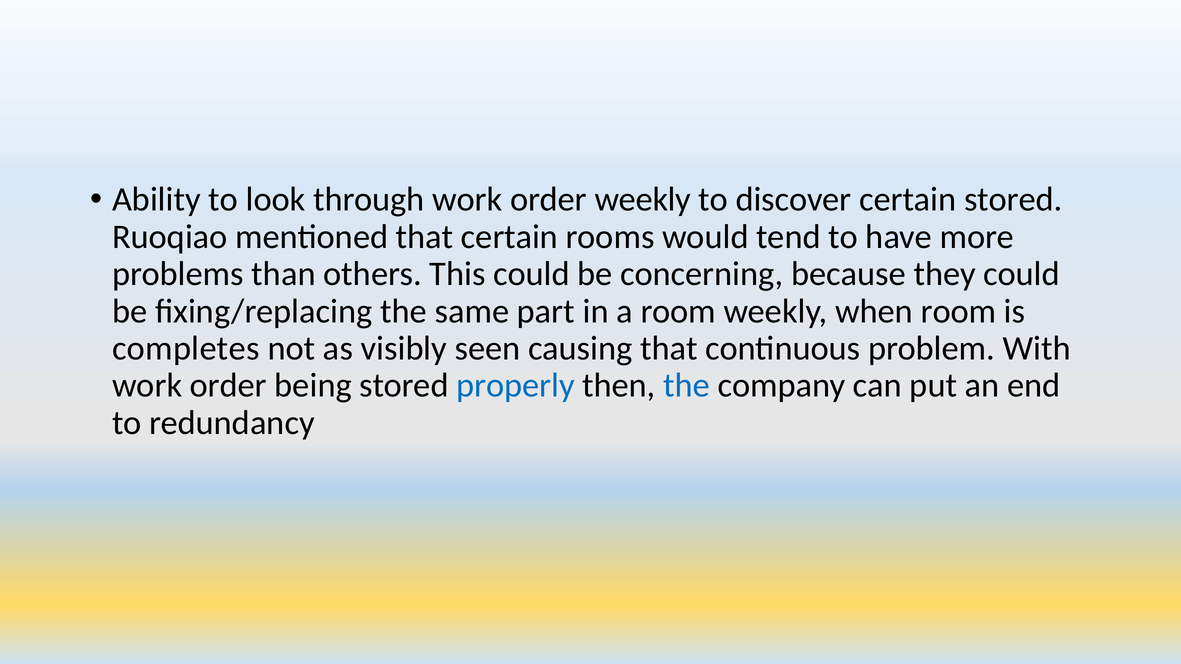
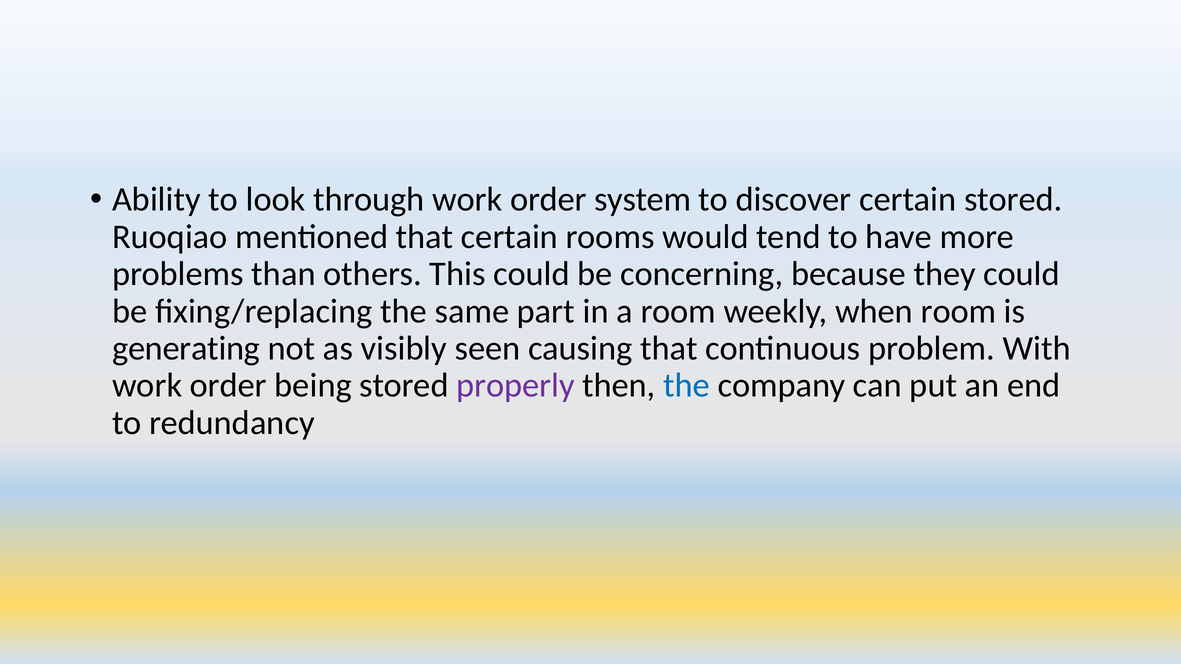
order weekly: weekly -> system (643, 200)
completes: completes -> generating (186, 349)
properly colour: blue -> purple (516, 386)
